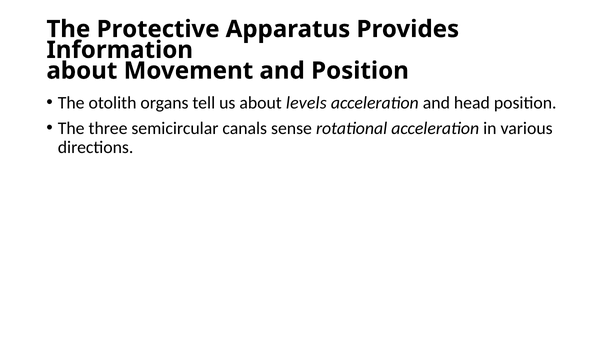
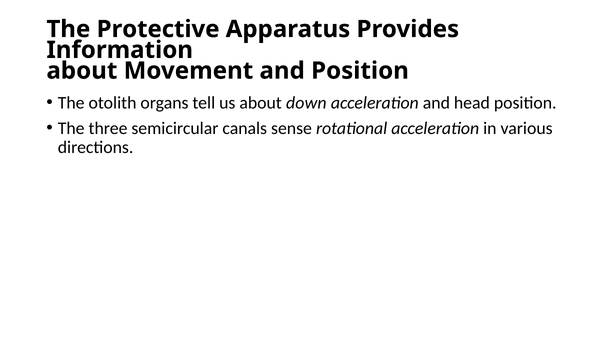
levels: levels -> down (306, 103)
